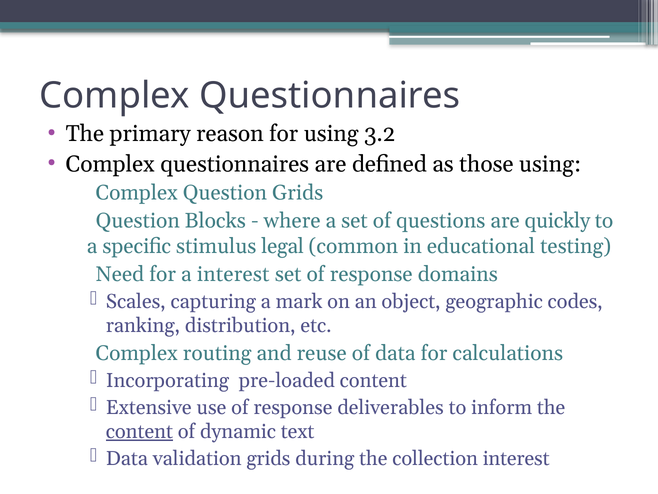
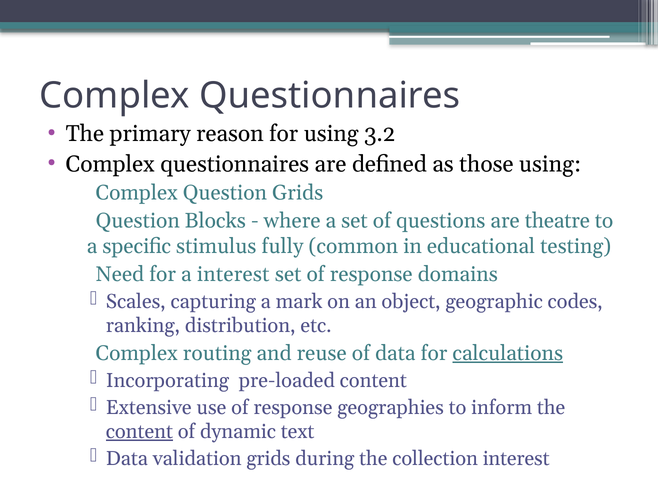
quickly: quickly -> theatre (557, 221)
legal: legal -> fully (282, 246)
calculations underline: none -> present (508, 353)
deliverables: deliverables -> geographies (391, 407)
